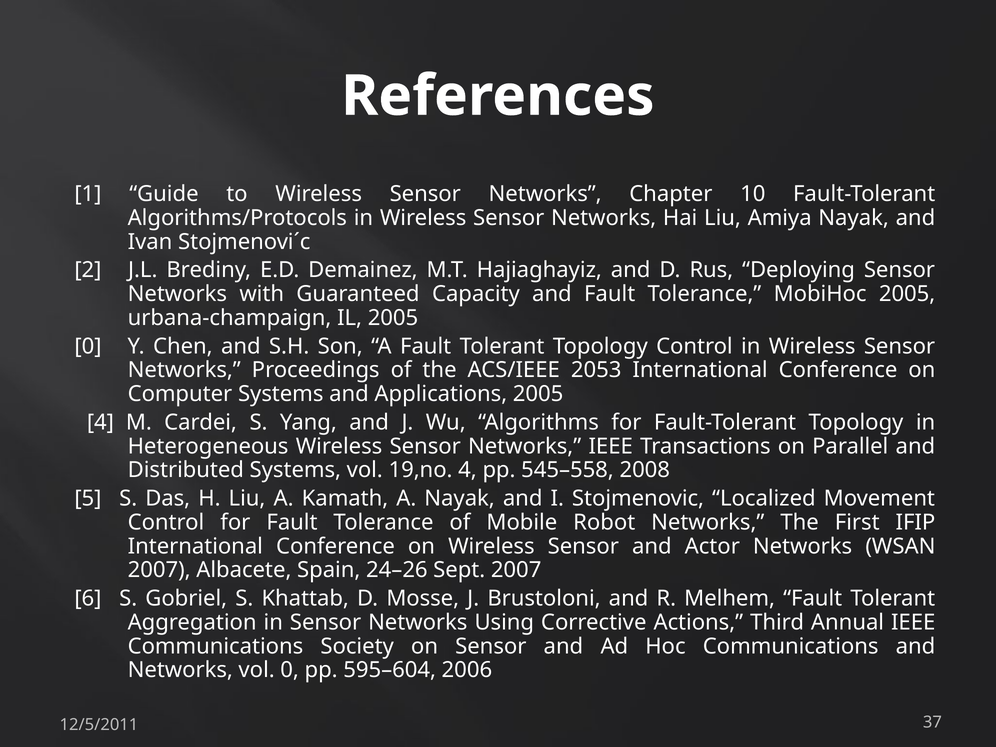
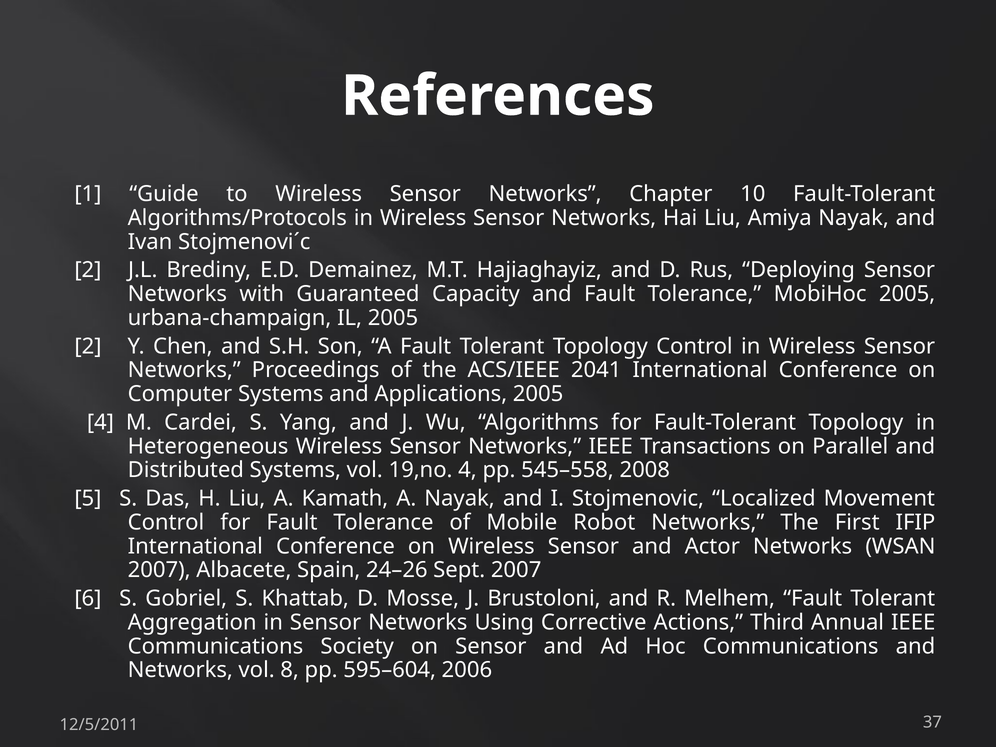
0: 0 -> 2 (88, 346)
2053: 2053 -> 2041 (596, 370)
vol 0: 0 -> 8 (290, 670)
